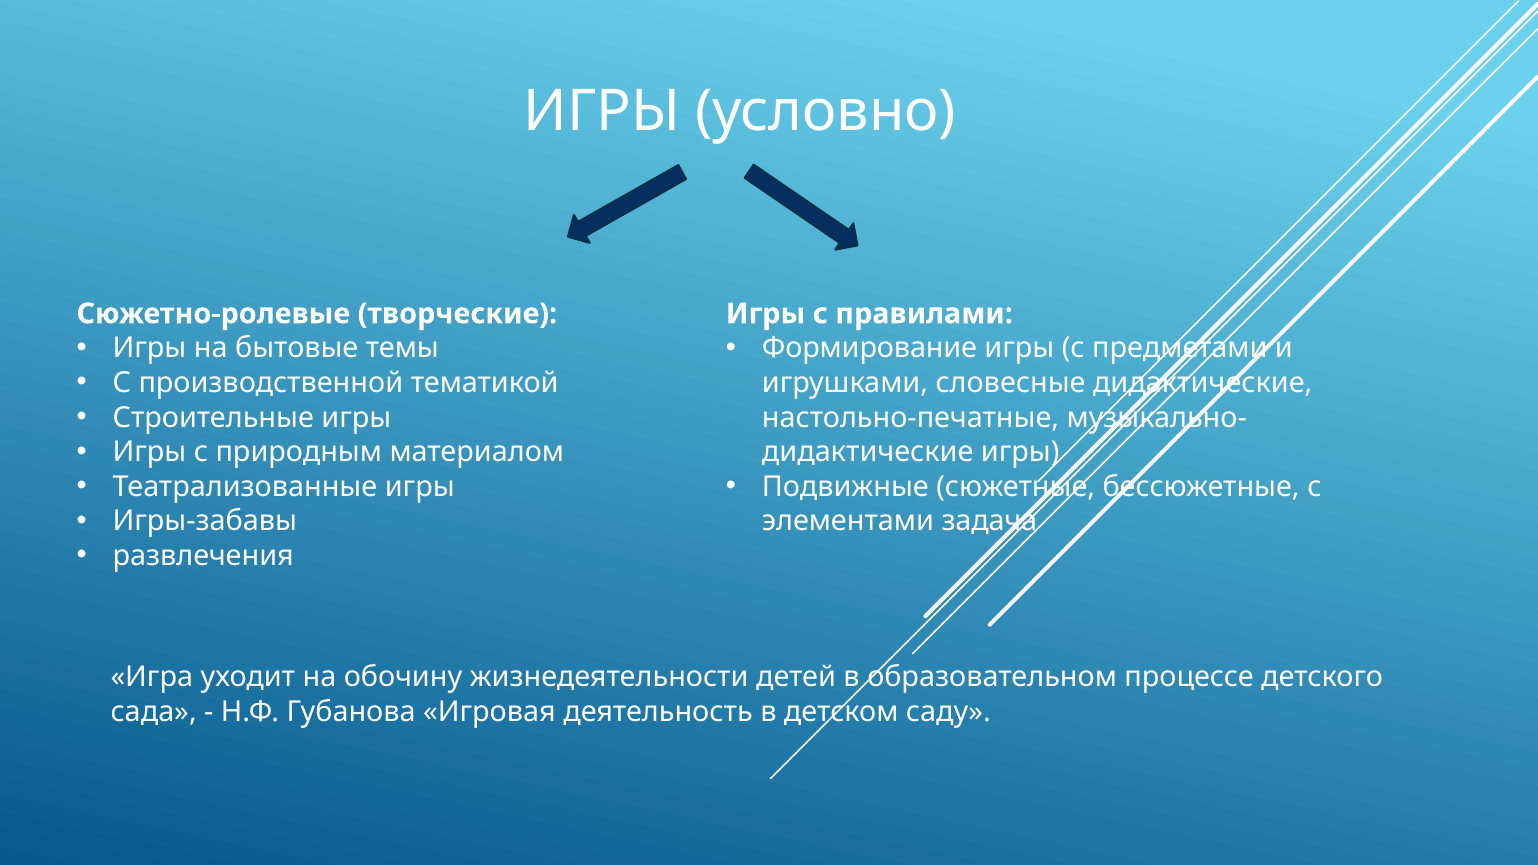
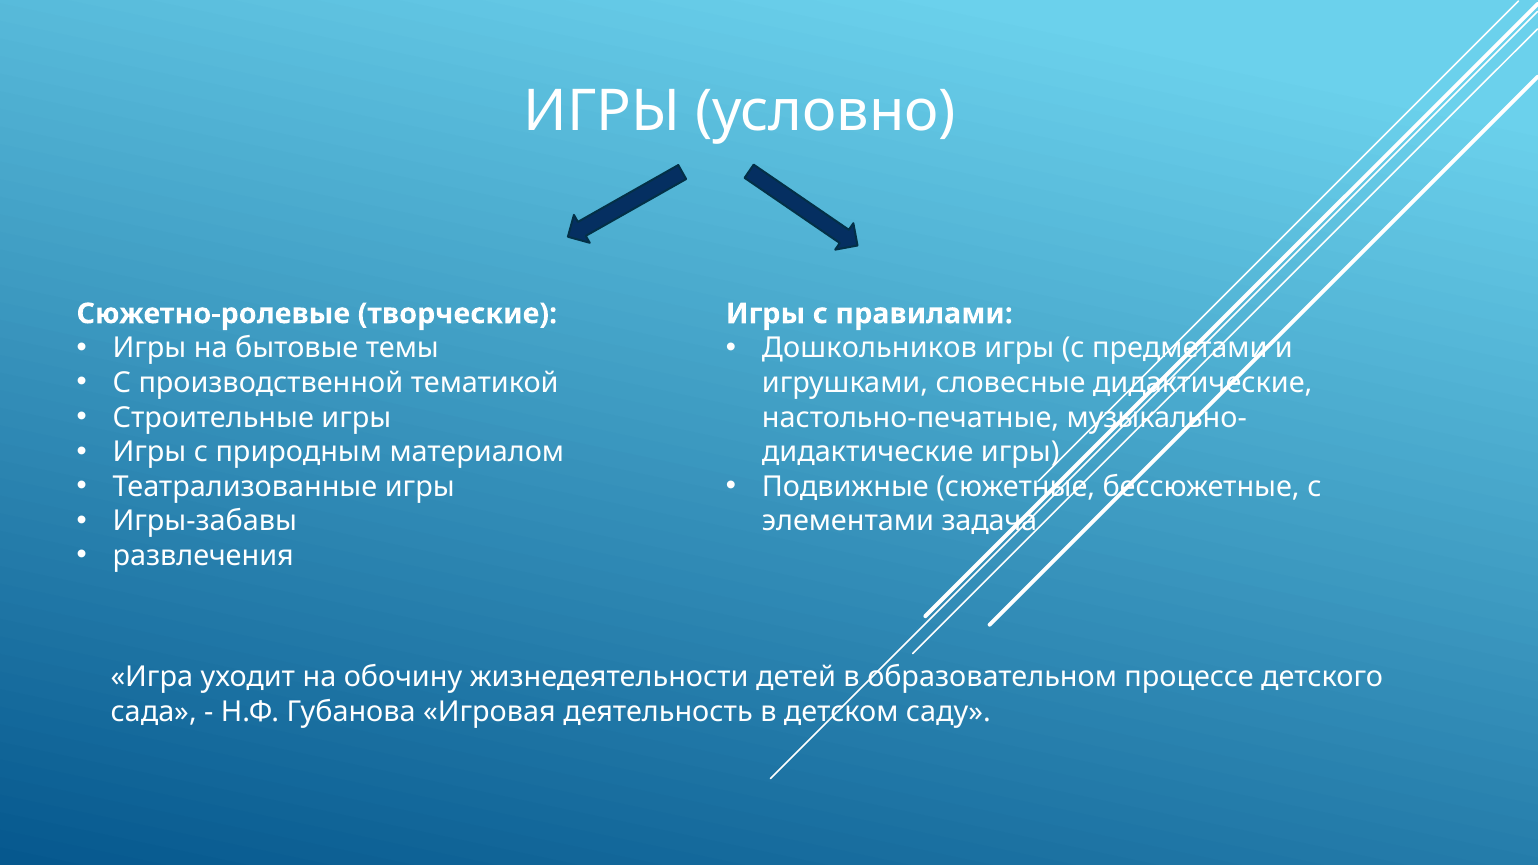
Формирование: Формирование -> Дошкольников (869, 348)
